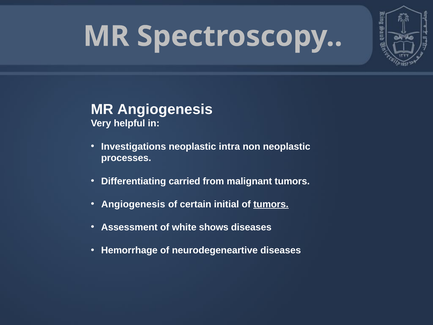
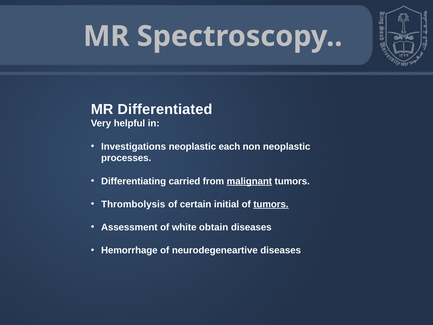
MR Angiogenesis: Angiogenesis -> Differentiated (165, 109)
intra: intra -> each (229, 146)
malignant underline: none -> present (249, 181)
Angiogenesis: Angiogenesis -> Thrombolysis (133, 204)
shows: shows -> obtain (214, 227)
